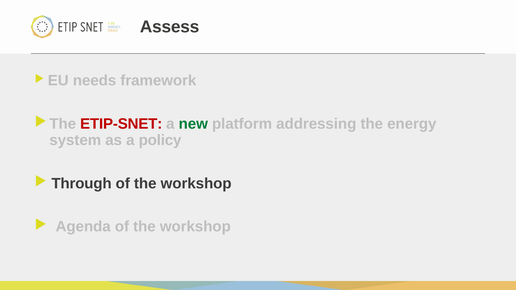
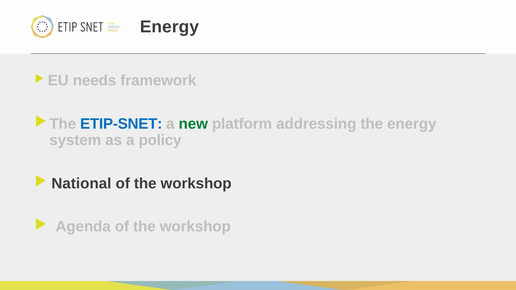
Assess: Assess -> Energy (169, 27)
ETIP-SNET colour: red -> blue (121, 124)
Through: Through -> National (81, 184)
